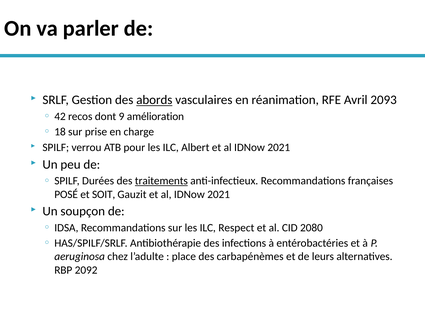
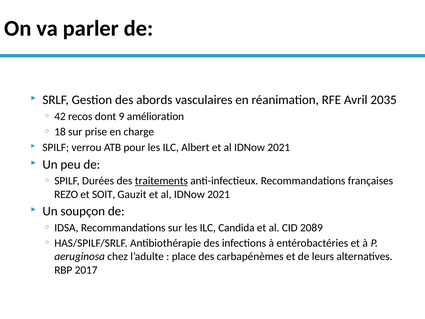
abords underline: present -> none (154, 100)
2093: 2093 -> 2035 (384, 100)
POSÉ: POSÉ -> REZO (66, 194)
Respect: Respect -> Candida (236, 228)
2080: 2080 -> 2089 (311, 228)
2092: 2092 -> 2017 (86, 270)
